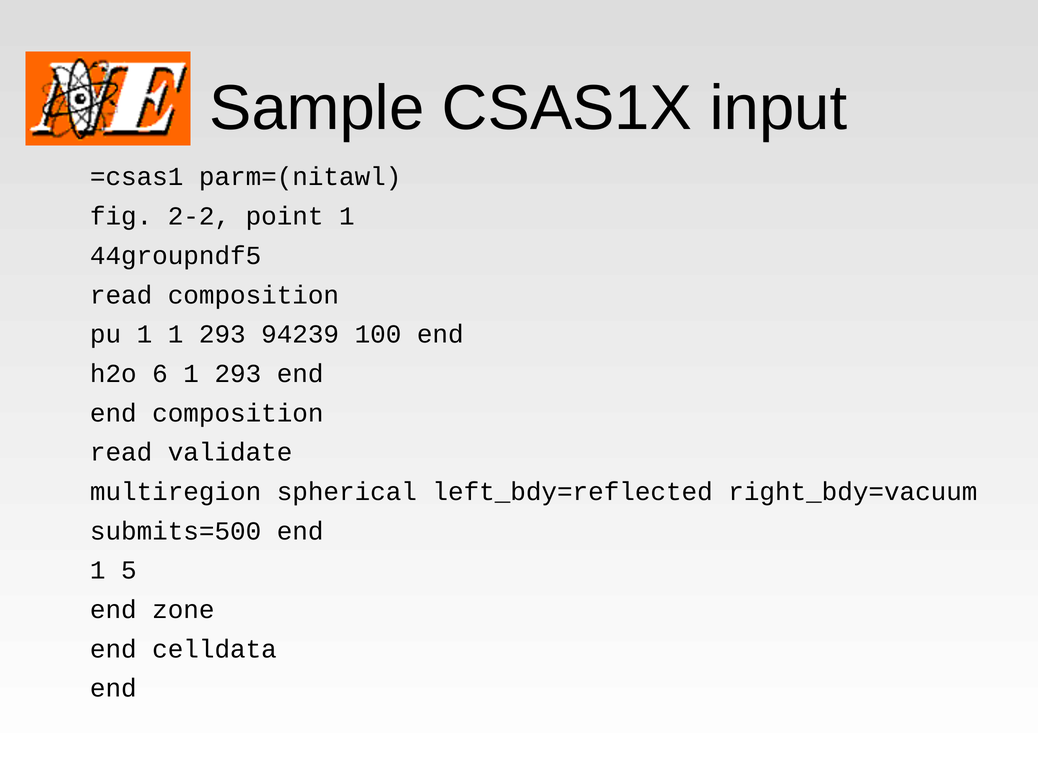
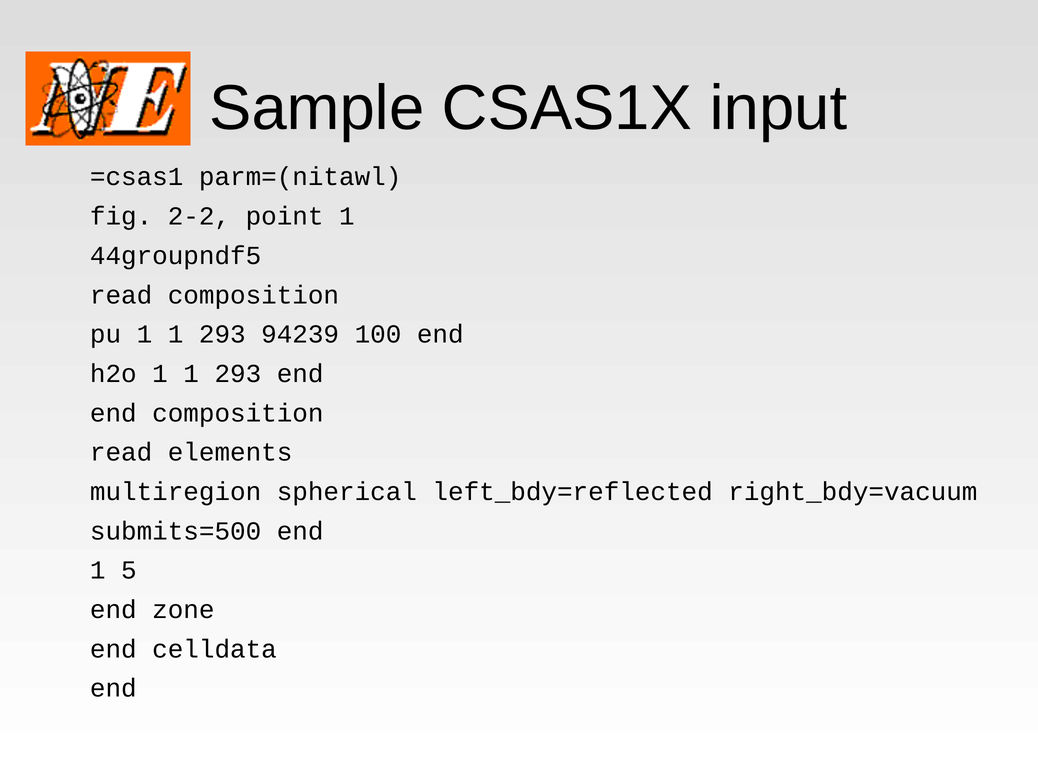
h2o 6: 6 -> 1 (160, 373)
validate: validate -> elements (230, 452)
